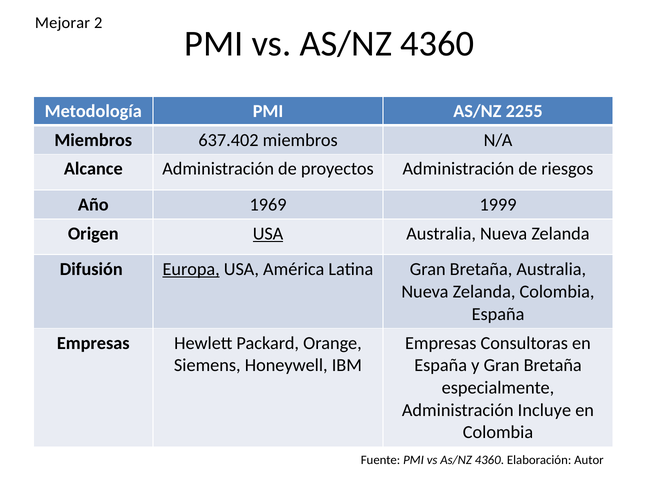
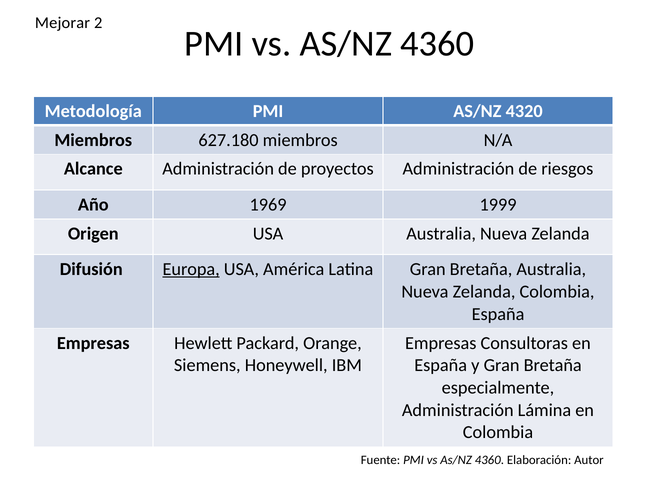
2255: 2255 -> 4320 (524, 111)
637.402: 637.402 -> 627.180 (228, 140)
USA underline: present -> none (268, 233)
Incluye: Incluye -> Lámina (544, 410)
